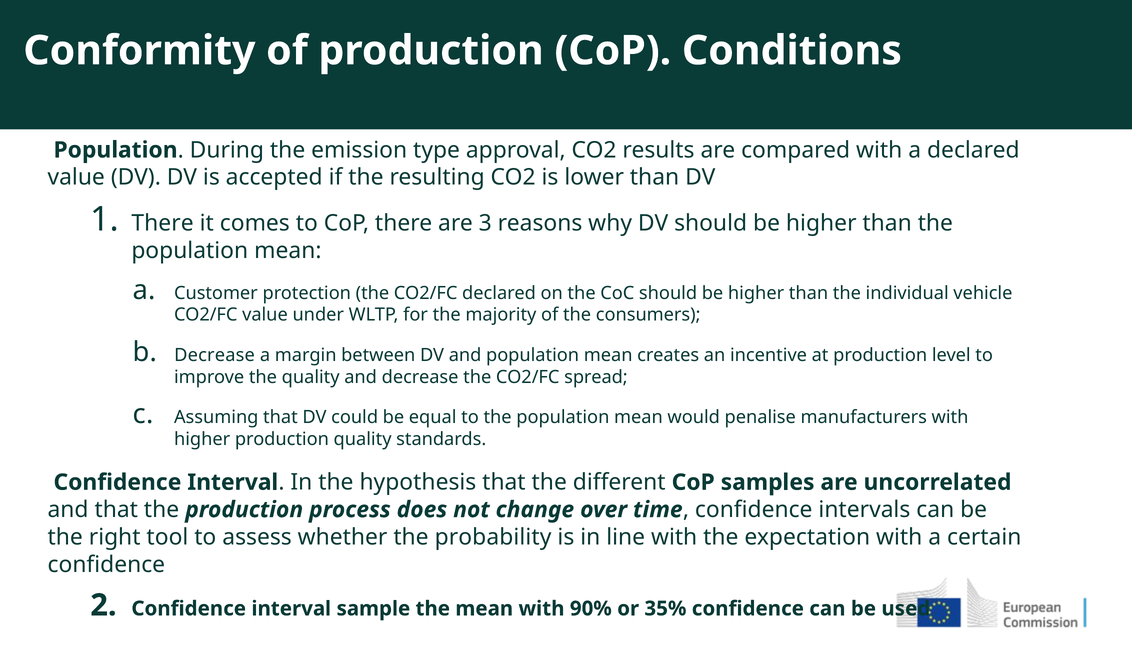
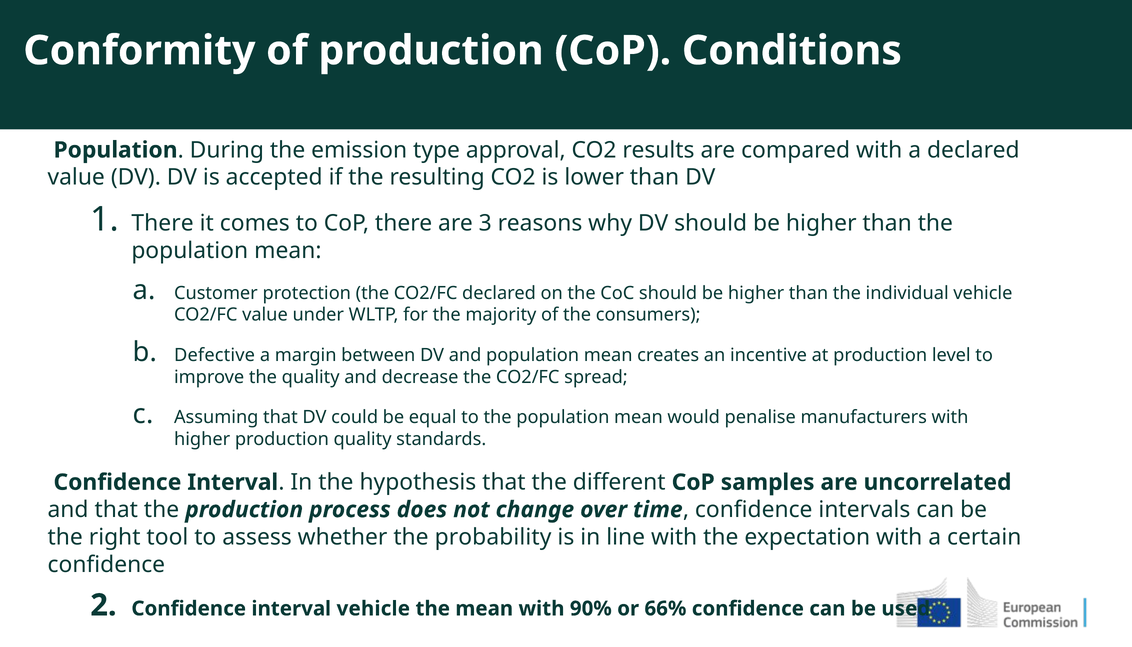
Decrease: Decrease -> Defective (215, 355)
interval sample: sample -> vehicle (373, 608)
35%: 35% -> 66% (665, 608)
